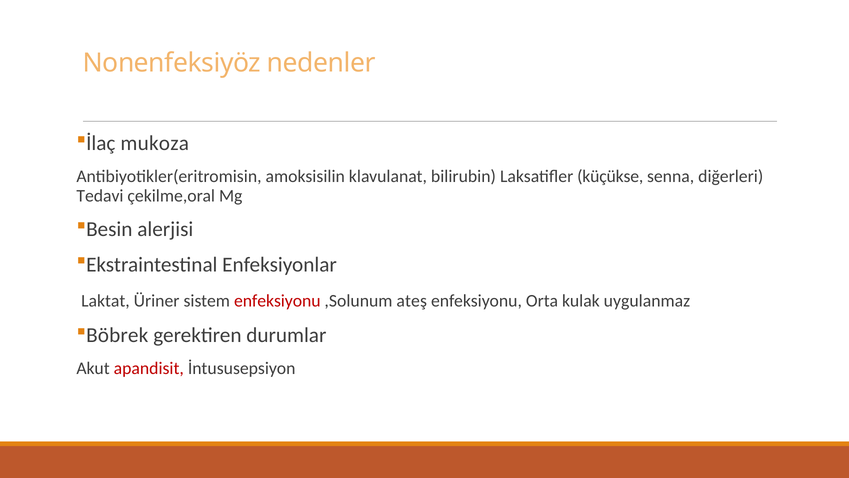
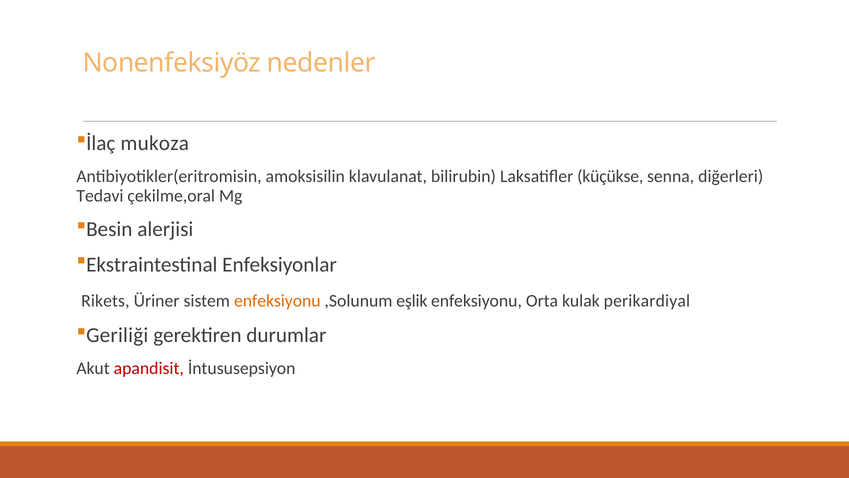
Laktat: Laktat -> Rikets (105, 301)
enfeksiyonu colour: red -> orange (277, 301)
ateş: ateş -> eşlik (412, 301)
uygulanmaz: uygulanmaz -> perikardiyal (647, 301)
Böbrek: Böbrek -> Geriliği (117, 335)
